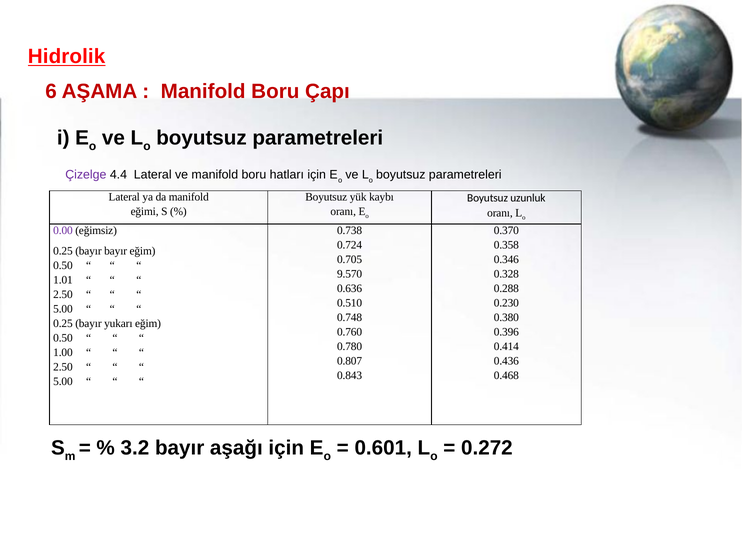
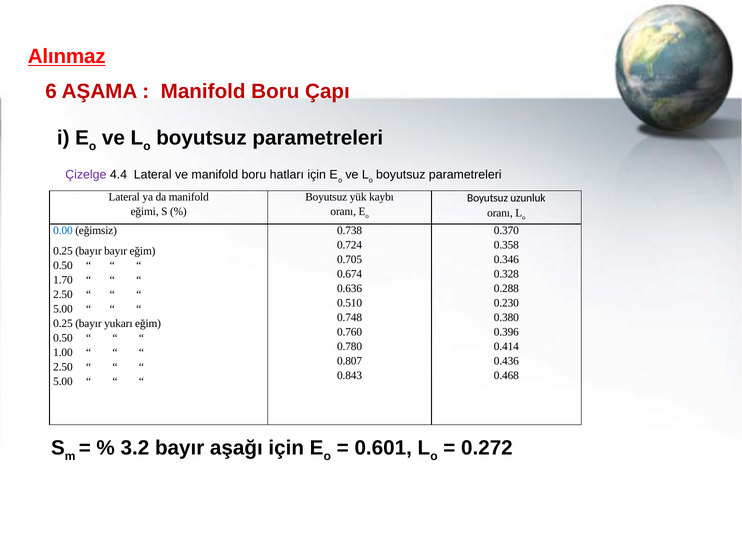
Hidrolik: Hidrolik -> Alınmaz (67, 56)
0.00 colour: purple -> blue (63, 230)
9.570: 9.570 -> 0.674 (350, 274)
1.01: 1.01 -> 1.70 (63, 280)
